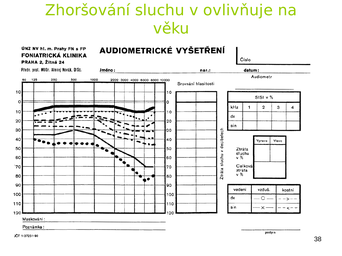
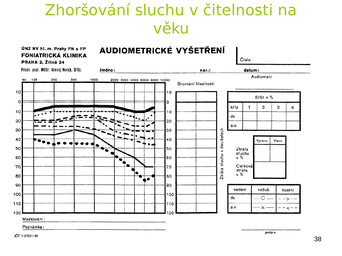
ovlivňuje: ovlivňuje -> čitelnosti (238, 10)
